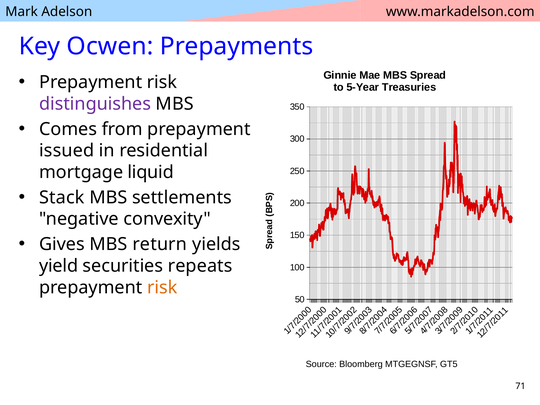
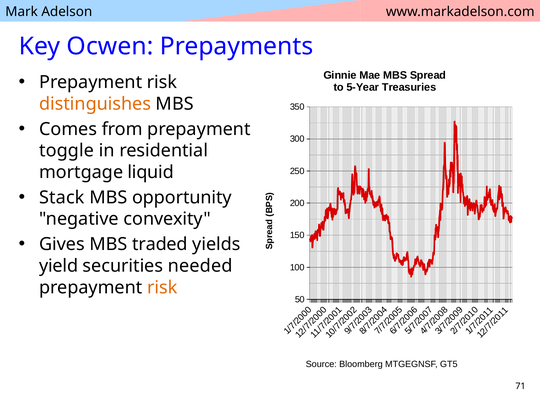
distinguishes colour: purple -> orange (95, 104)
issued: issued -> toggle (67, 151)
settlements: settlements -> opportunity (182, 197)
return: return -> traded (160, 244)
repeats: repeats -> needed (200, 266)
